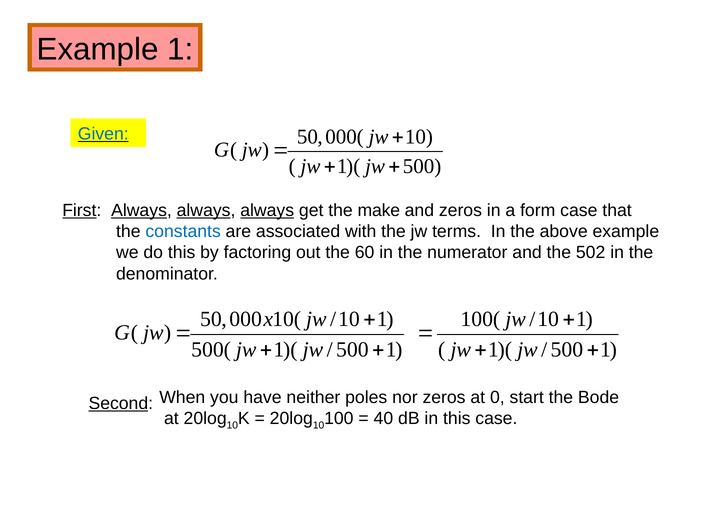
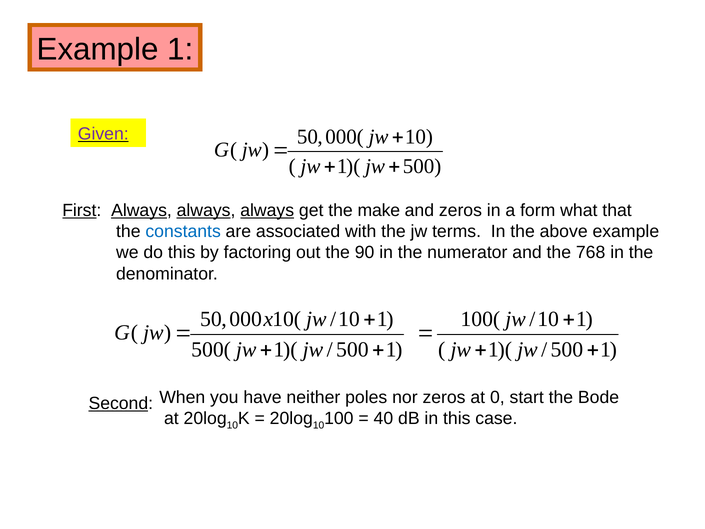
Given colour: blue -> purple (103, 134)
form case: case -> what (579, 210)
60: 60 -> 90 (365, 253)
502: 502 -> 768 (591, 253)
